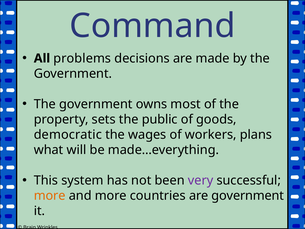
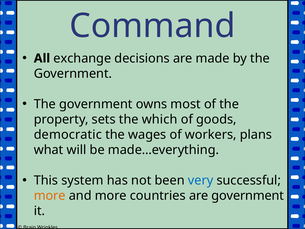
problems: problems -> exchange (82, 58)
public: public -> which (160, 119)
very colour: purple -> blue (201, 180)
